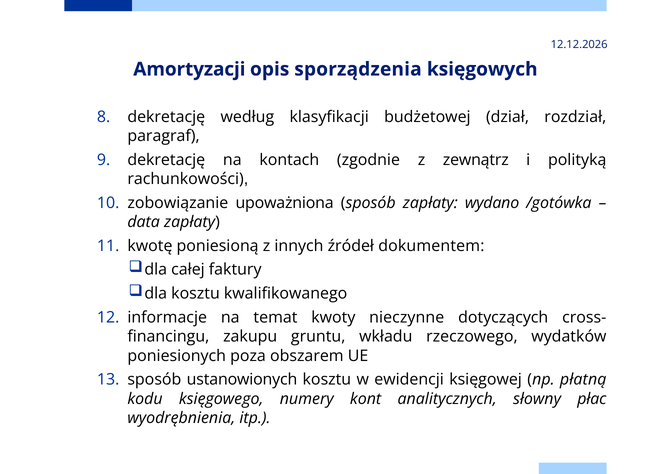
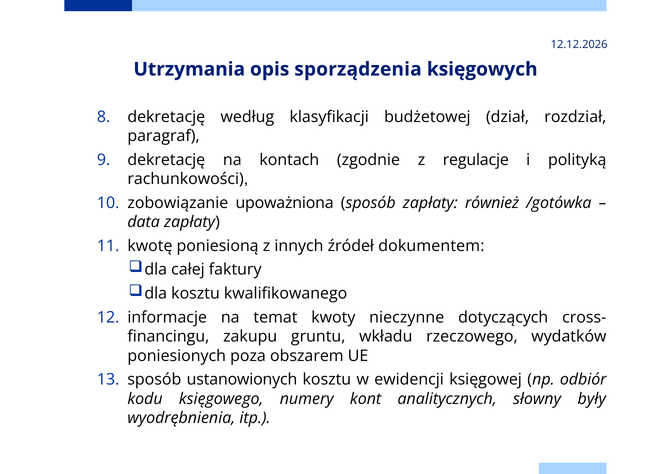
Amortyzacji: Amortyzacji -> Utrzymania (189, 69)
zewnątrz: zewnątrz -> regulacje (476, 160)
wydano: wydano -> również (492, 203)
płatną: płatną -> odbiór (583, 380)
płac: płac -> były (592, 399)
